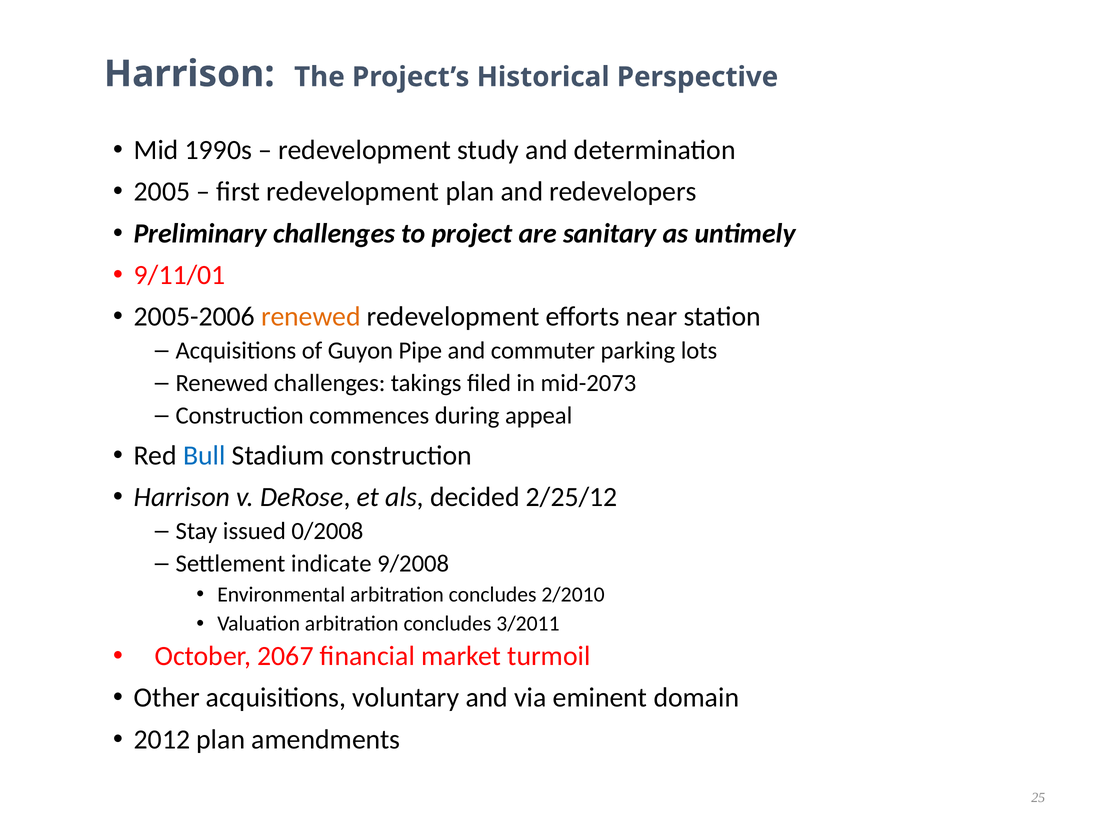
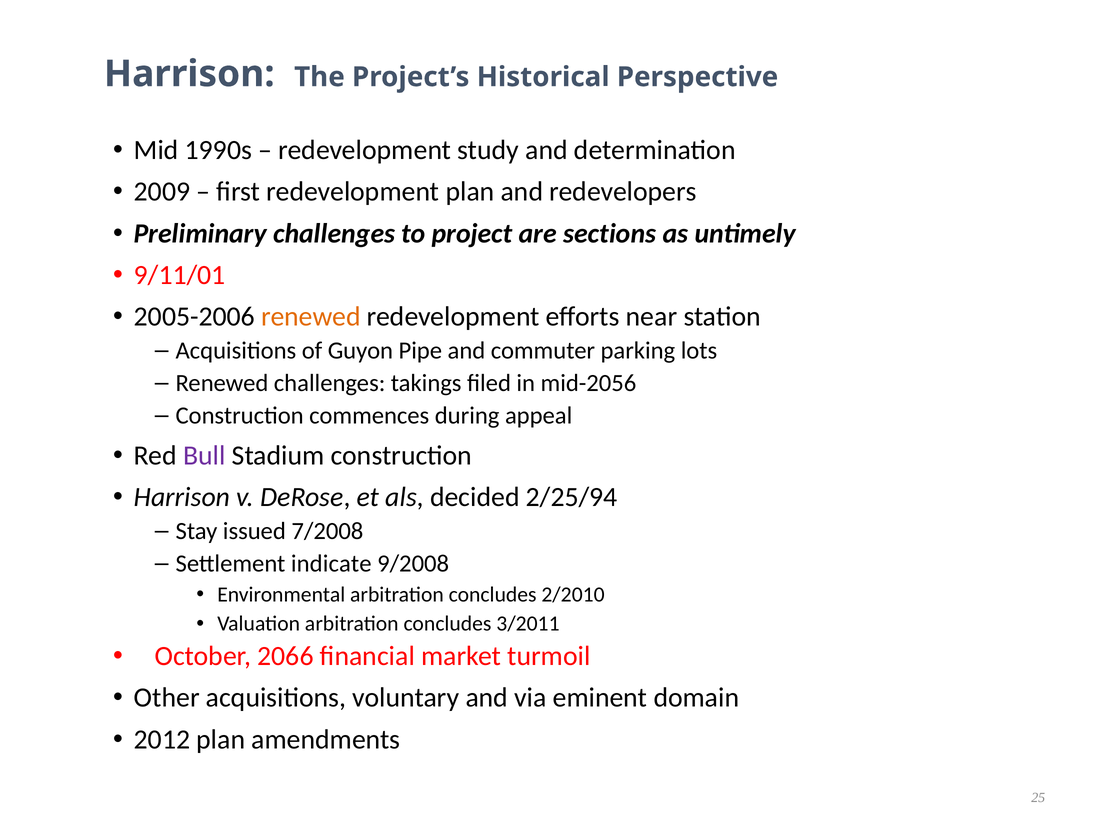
2005: 2005 -> 2009 (162, 192)
sanitary: sanitary -> sections (610, 233)
mid-2073: mid-2073 -> mid-2056 (588, 383)
Bull colour: blue -> purple (204, 456)
2/25/12: 2/25/12 -> 2/25/94 (572, 497)
0/2008: 0/2008 -> 7/2008 (327, 531)
2067: 2067 -> 2066 (285, 656)
